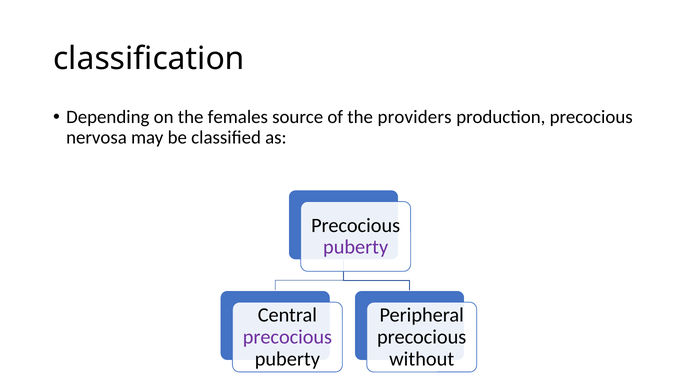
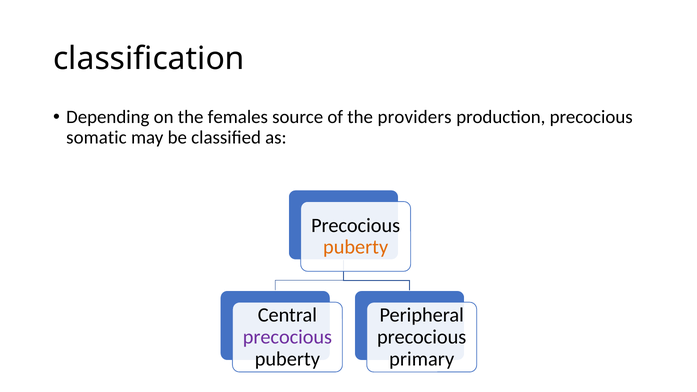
nervosa: nervosa -> somatic (96, 138)
puberty colour: purple -> orange (356, 247)
without: without -> primary (422, 359)
